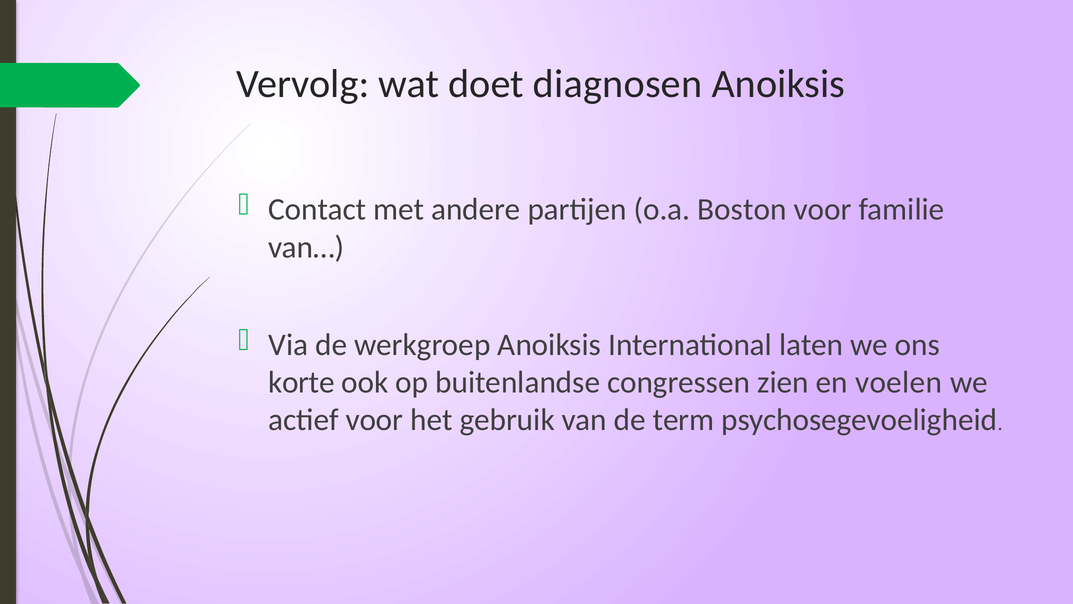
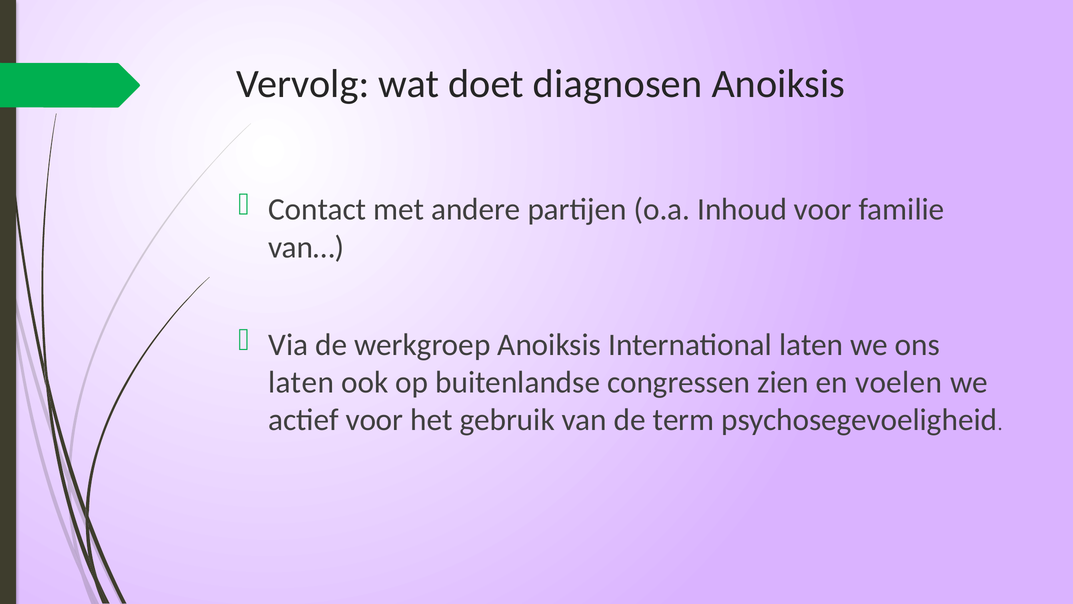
Boston: Boston -> Inhoud (742, 209)
korte: korte -> laten (301, 382)
